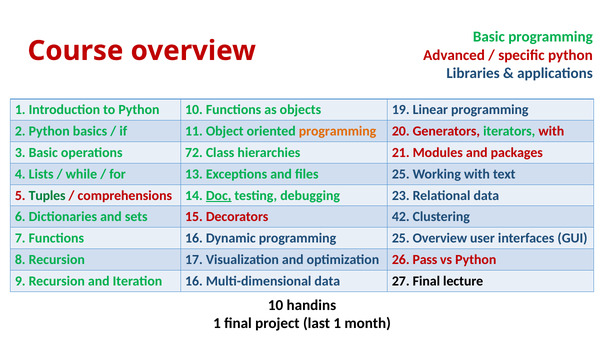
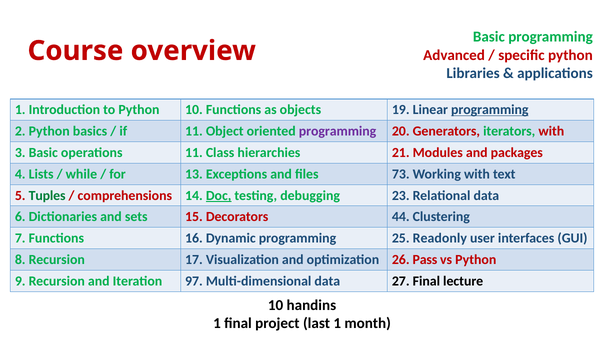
programming underline: none -> present (490, 110)
programming colour: orange -> purple (338, 131)
operations 72: 72 -> 11 (194, 153)
files 25: 25 -> 73 (401, 174)
42: 42 -> 44 (401, 217)
25 Overview: Overview -> Readonly (440, 238)
Iteration 16: 16 -> 97 (194, 281)
